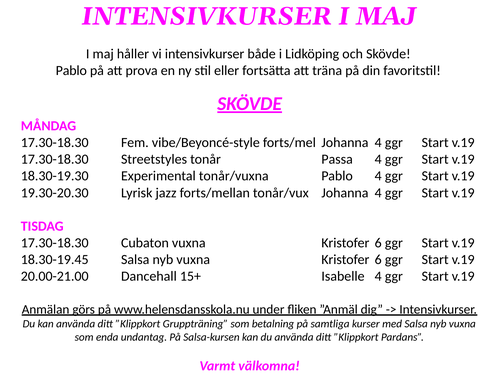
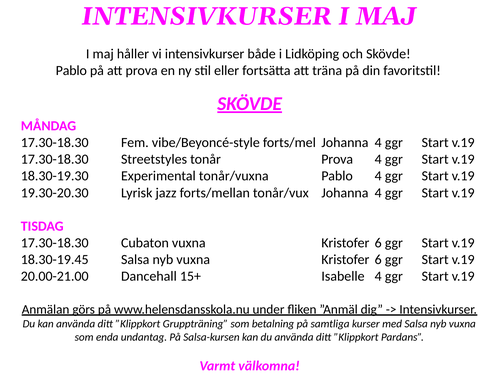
tonår Passa: Passa -> Prova (337, 159)
